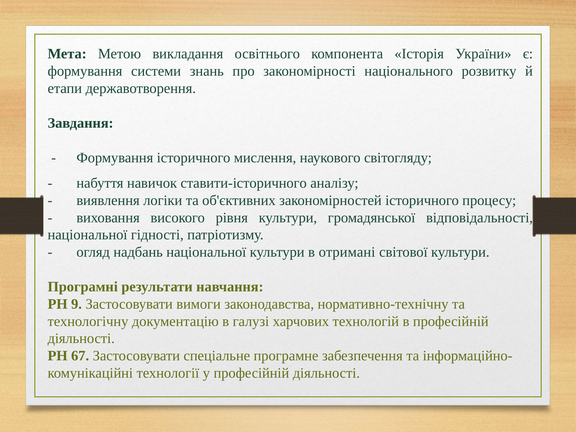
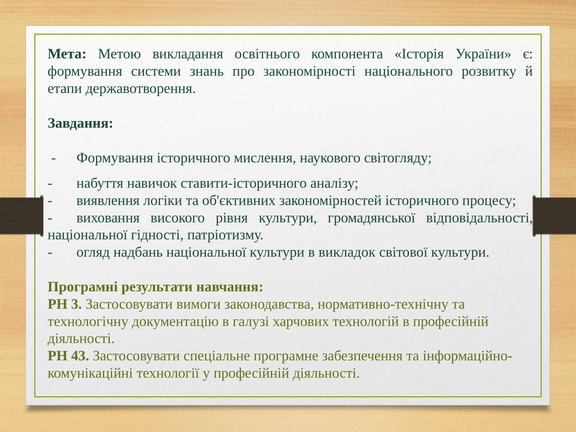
отримані: отримані -> викладок (347, 252)
9: 9 -> 3 (77, 304)
67: 67 -> 43 (80, 356)
